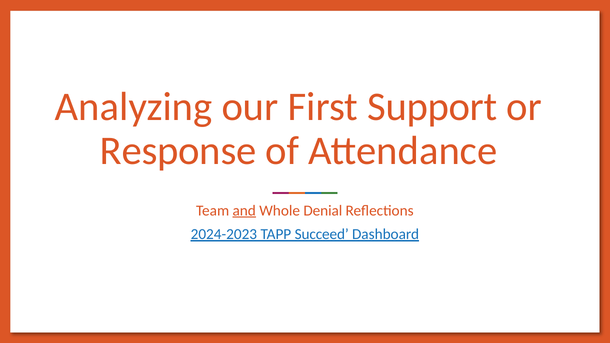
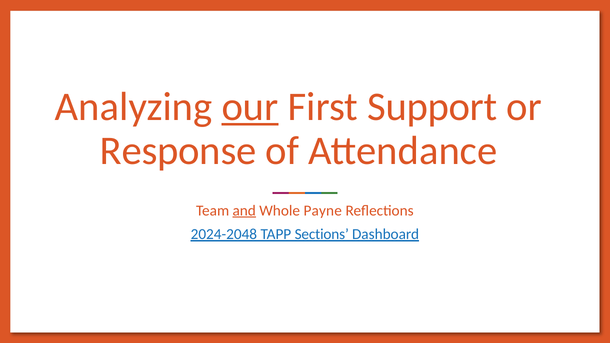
our underline: none -> present (250, 107)
Denial: Denial -> Payne (323, 211)
2024-2023: 2024-2023 -> 2024-2048 (224, 234)
Succeed: Succeed -> Sections (322, 234)
